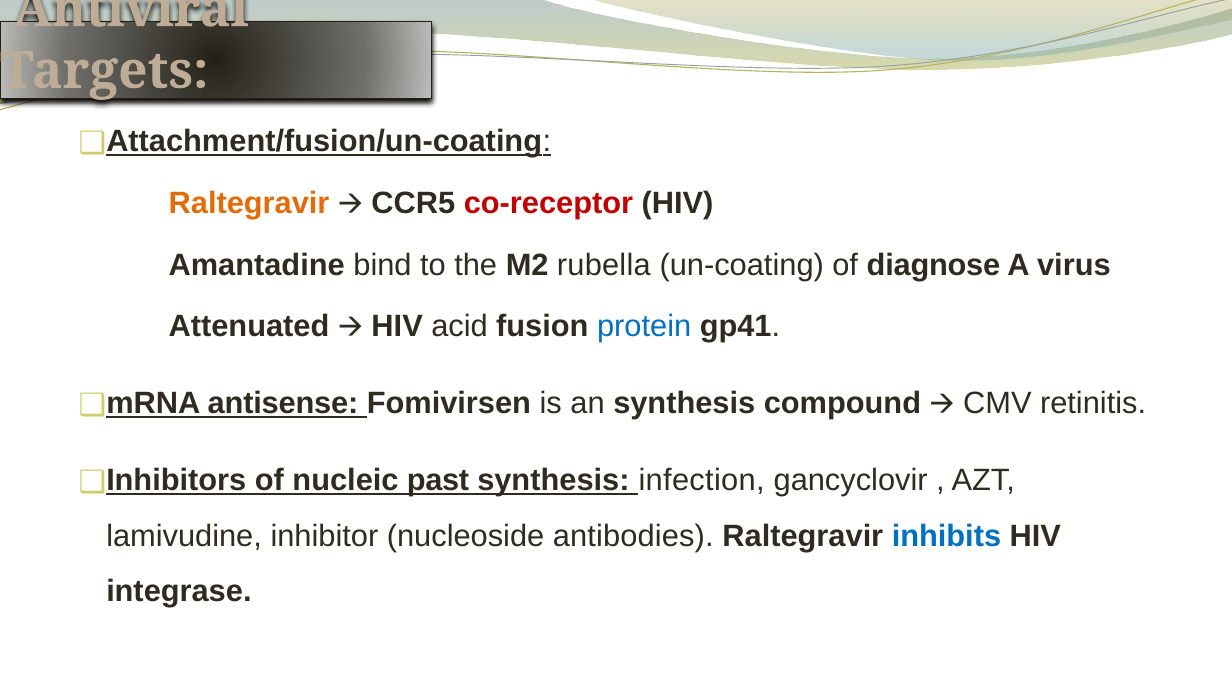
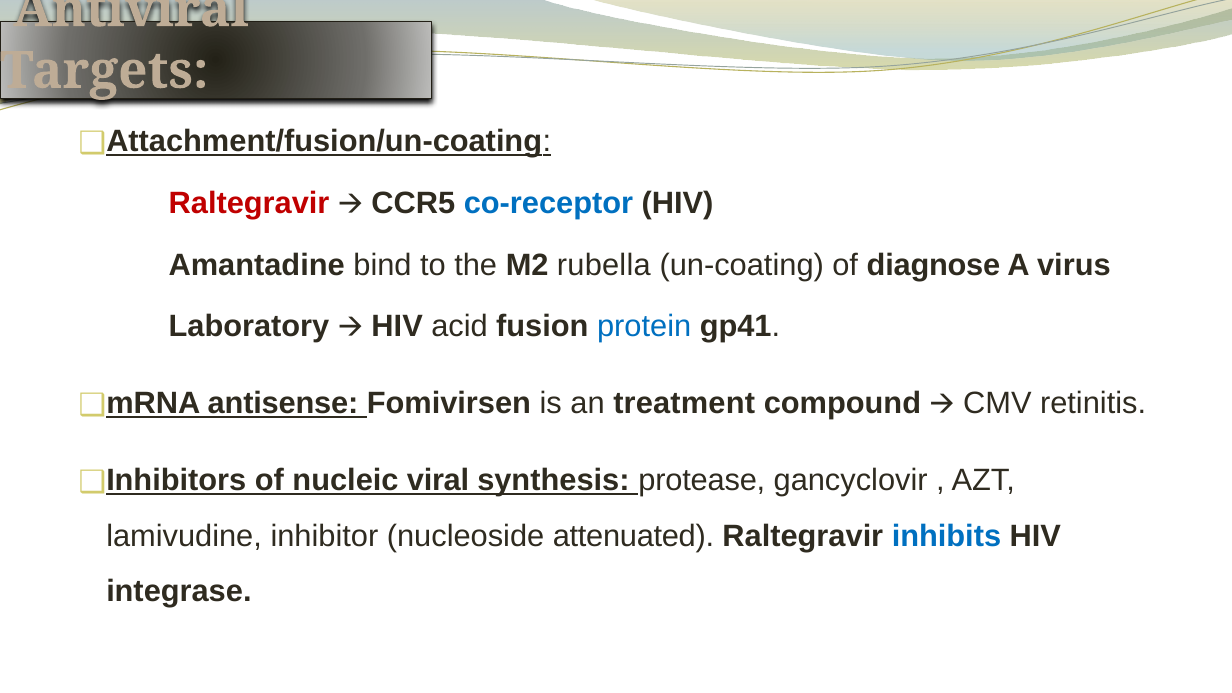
Raltegravir colour: orange -> red (249, 203)
co-receptor colour: red -> blue (548, 203)
Attenuated: Attenuated -> Laboratory (249, 327)
an synthesis: synthesis -> treatment (684, 404)
past: past -> viral (438, 481)
infection: infection -> protease (702, 481)
antibodies: antibodies -> attenuated (633, 536)
